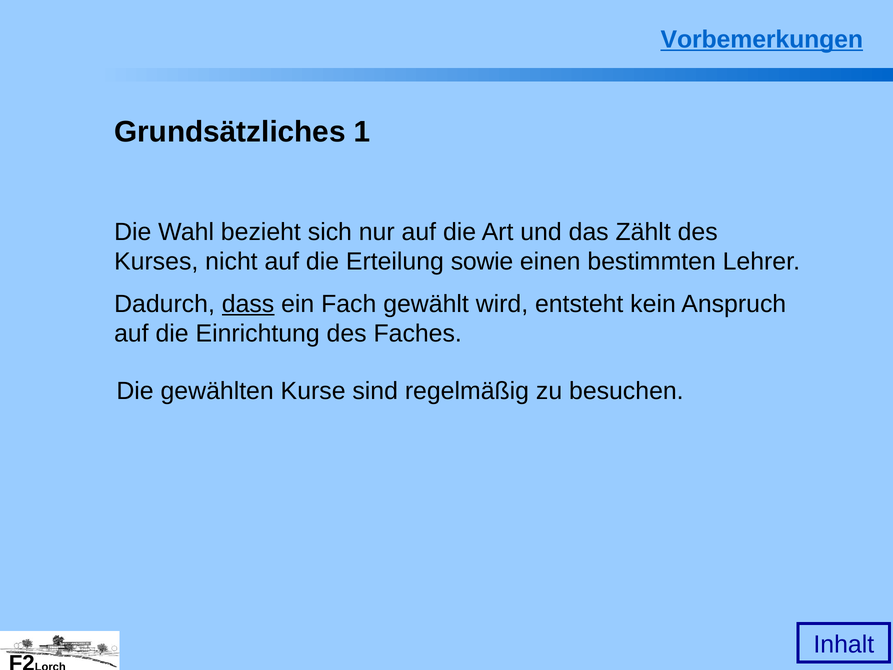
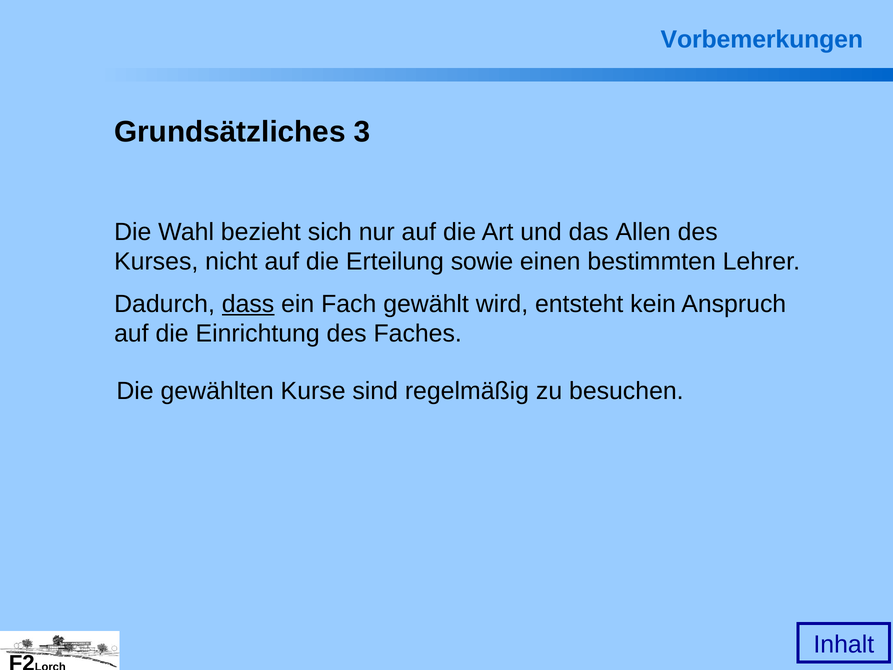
Vorbemerkungen underline: present -> none (762, 39)
1: 1 -> 3 (362, 132)
Zählt: Zählt -> Allen (643, 232)
